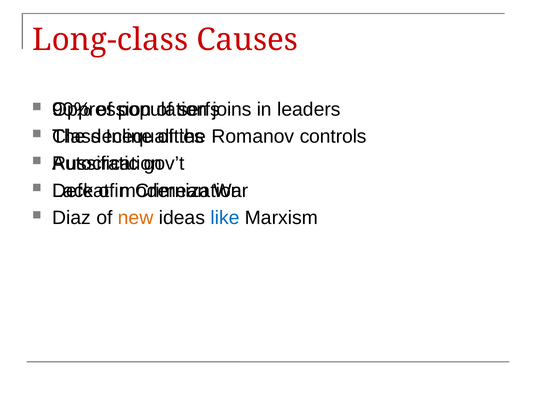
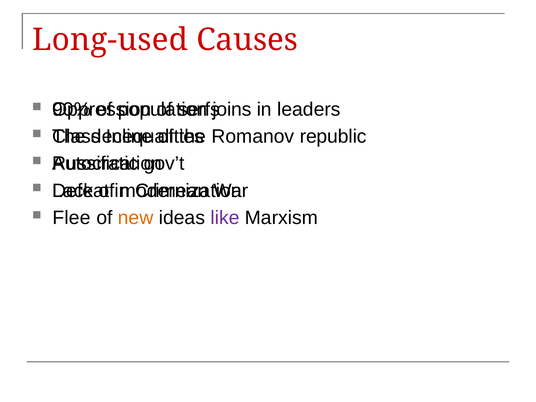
Long-class: Long-class -> Long-used (110, 40)
controls: controls -> republic (333, 137)
Diaz: Diaz -> Flee (72, 218)
like colour: blue -> purple (225, 218)
